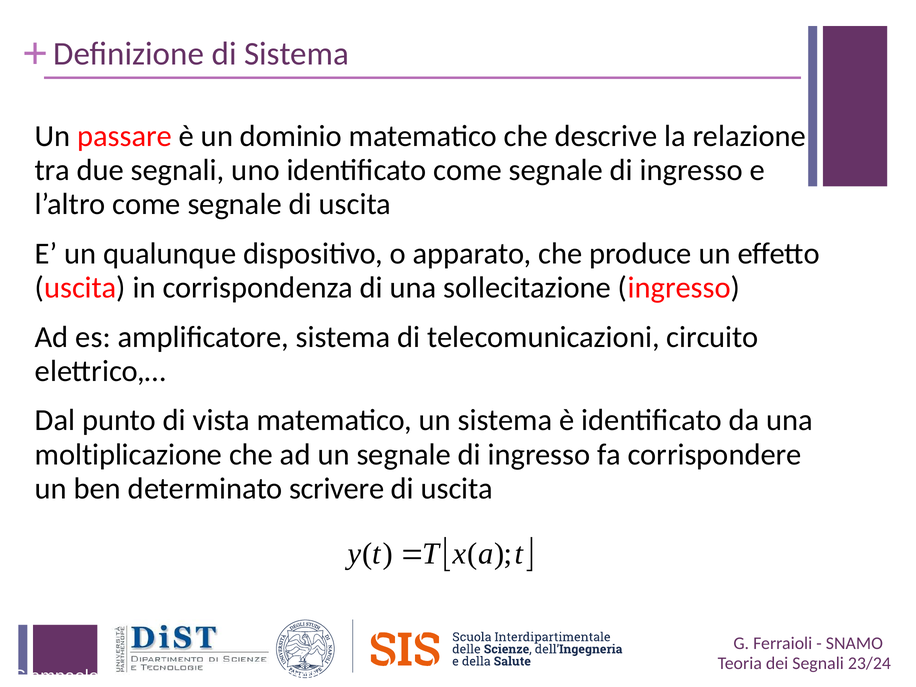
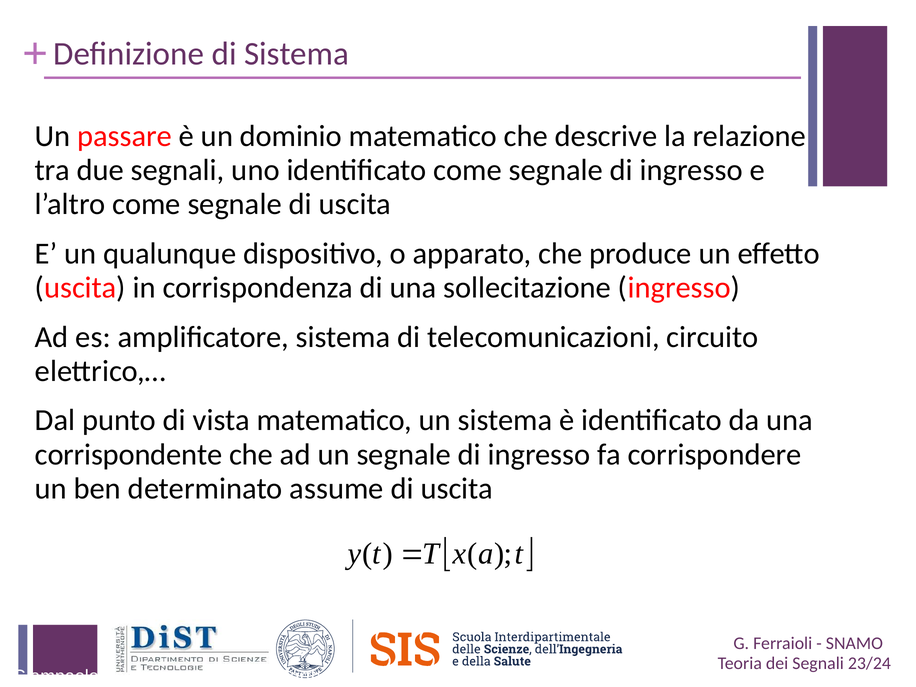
moltiplicazione: moltiplicazione -> corrispondente (129, 454)
scrivere: scrivere -> assume (337, 489)
